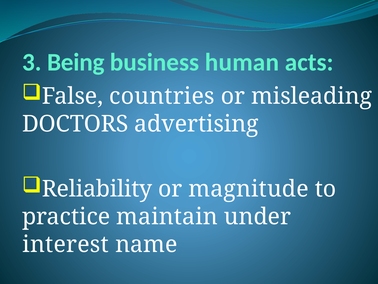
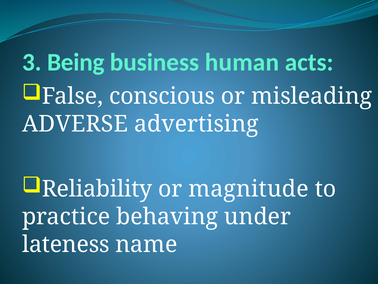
countries: countries -> conscious (162, 96)
DOCTORS: DOCTORS -> ADVERSE (75, 124)
maintain: maintain -> behaving (167, 216)
interest: interest -> lateness (66, 244)
